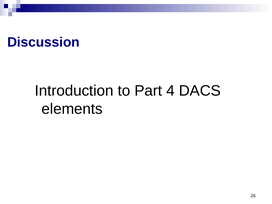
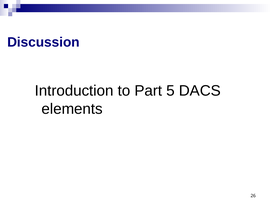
4: 4 -> 5 (171, 91)
